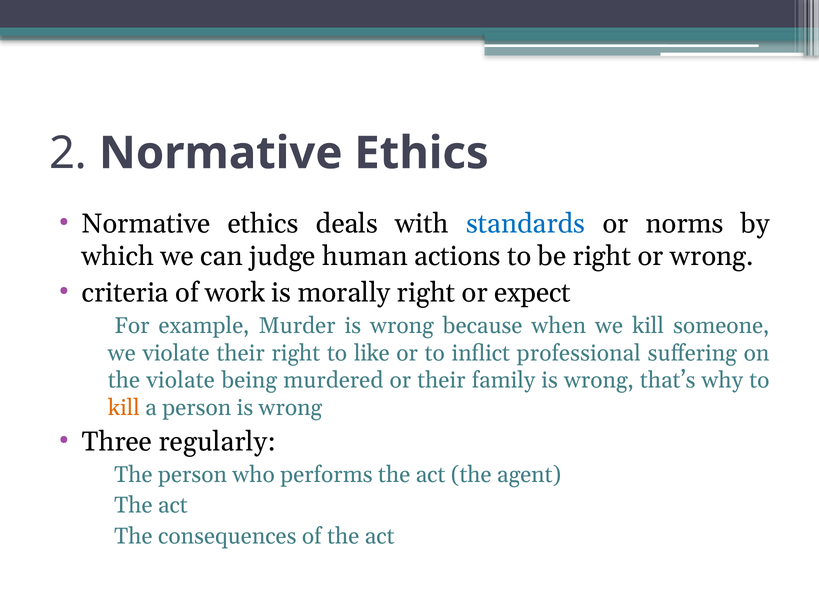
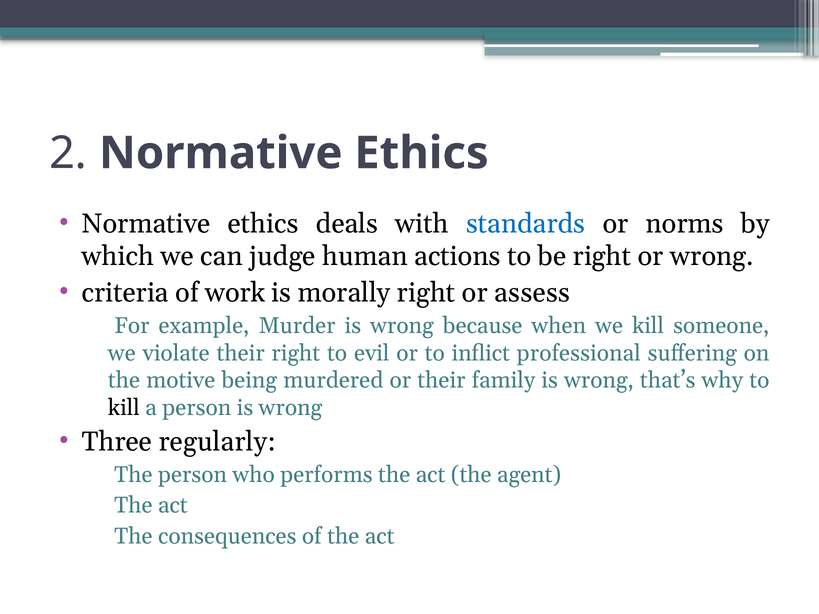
expect: expect -> assess (532, 293)
like: like -> evil (372, 353)
the violate: violate -> motive (181, 381)
kill colour: orange -> black (124, 408)
